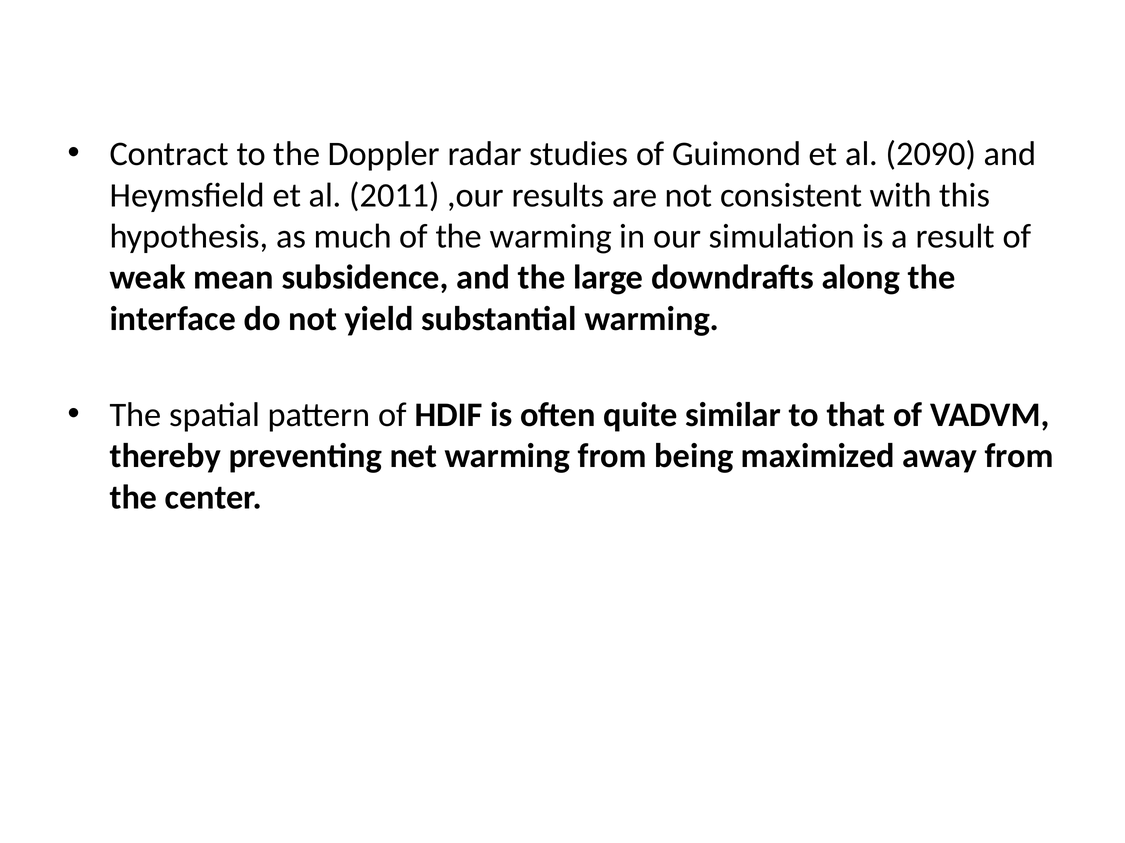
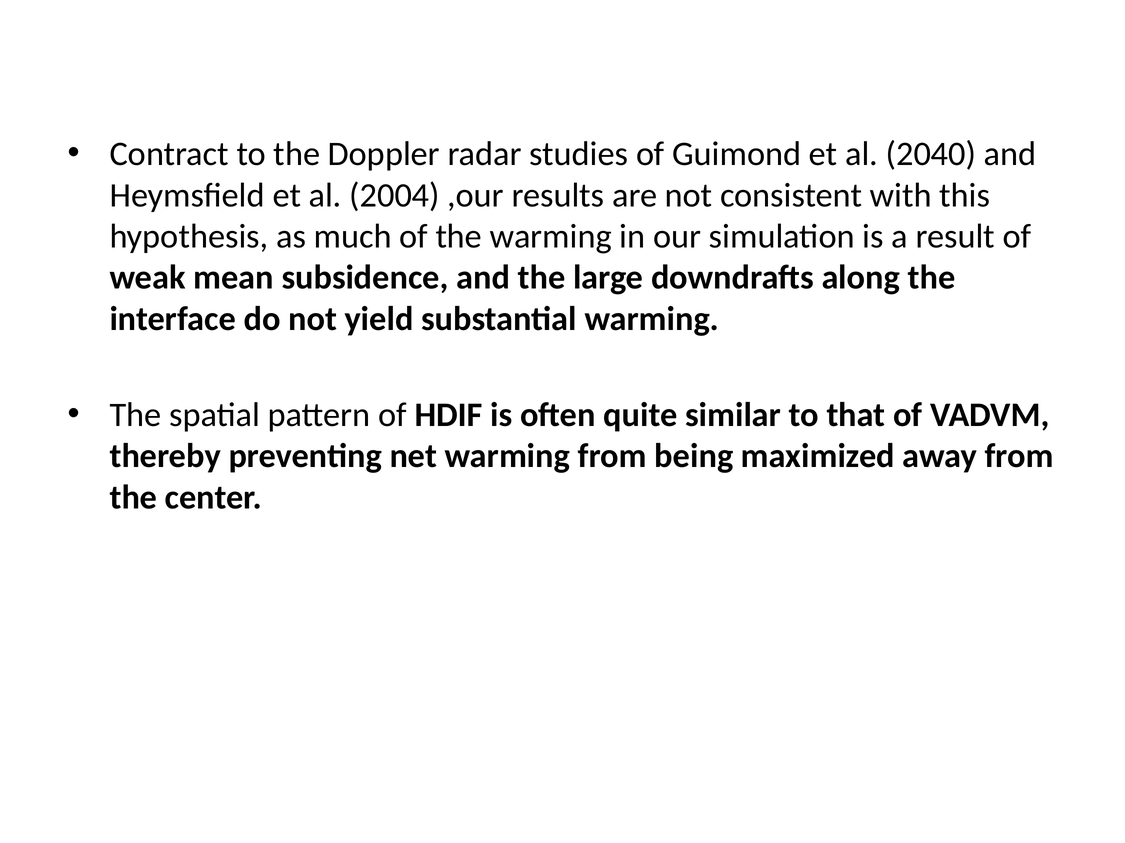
2090: 2090 -> 2040 (931, 154)
2011: 2011 -> 2004 (395, 195)
